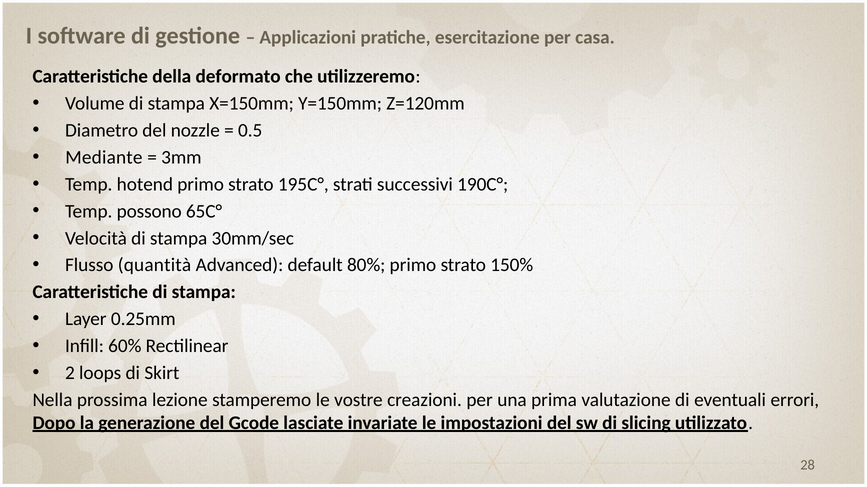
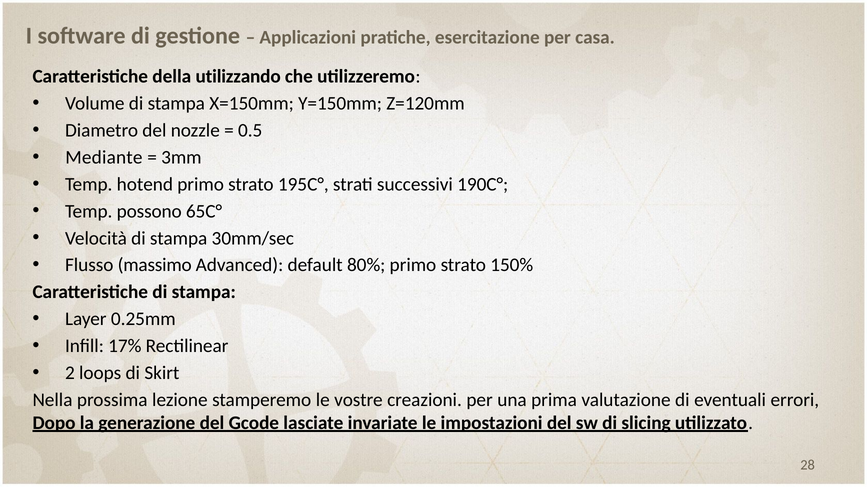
deformato: deformato -> utilizzando (238, 77)
quantità: quantità -> massimo (155, 265)
60%: 60% -> 17% (125, 346)
